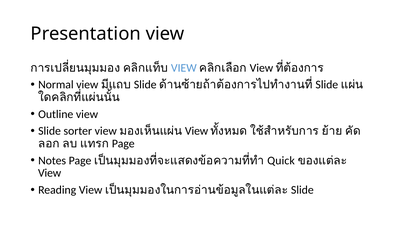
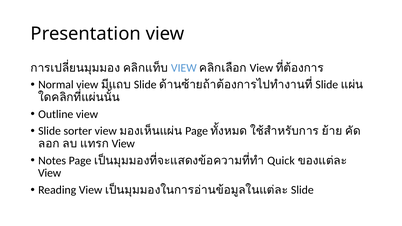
View: View -> Page (197, 131)
Page: Page -> View (123, 144)
